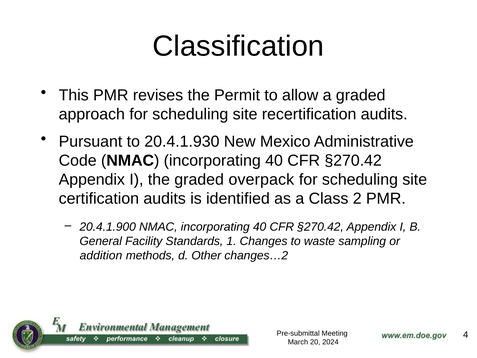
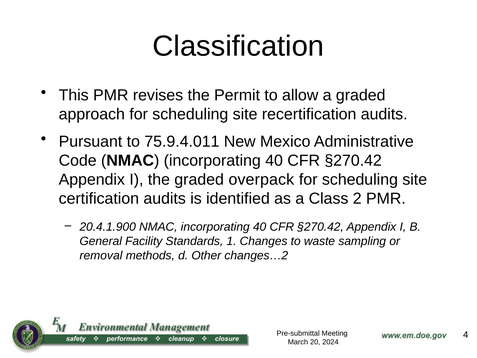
20.4.1.930: 20.4.1.930 -> 75.9.4.011 (182, 141)
addition: addition -> removal (101, 256)
